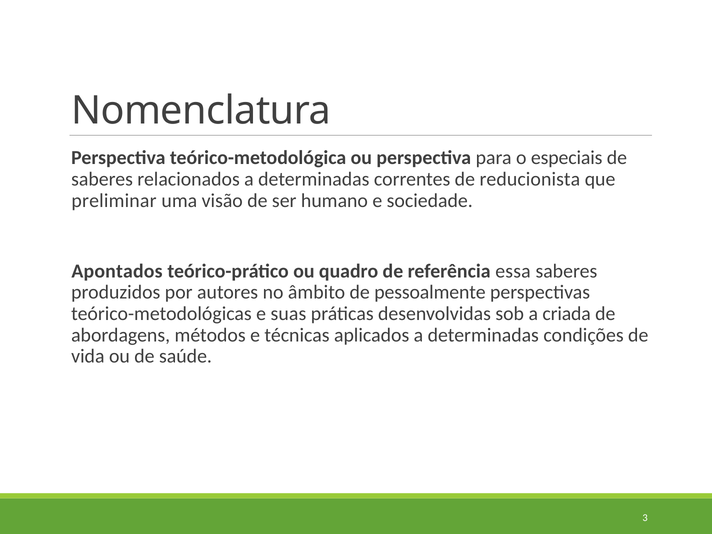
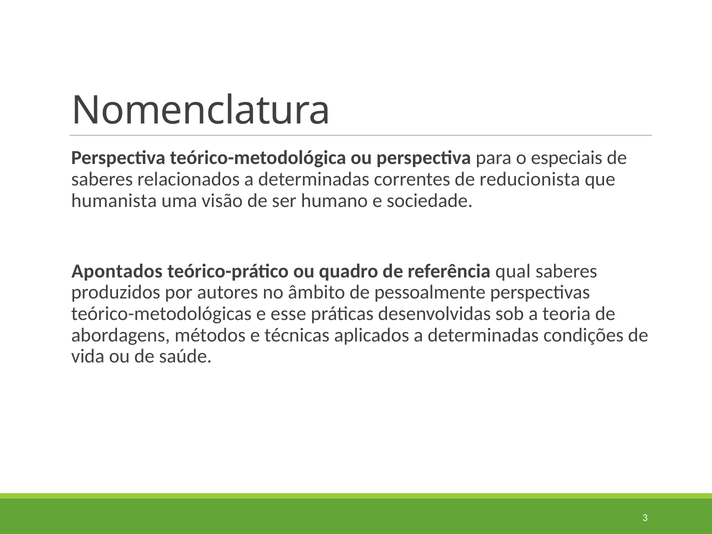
preliminar: preliminar -> humanista (114, 201)
essa: essa -> qual (513, 271)
suas: suas -> esse (288, 314)
criada: criada -> teoria (567, 314)
